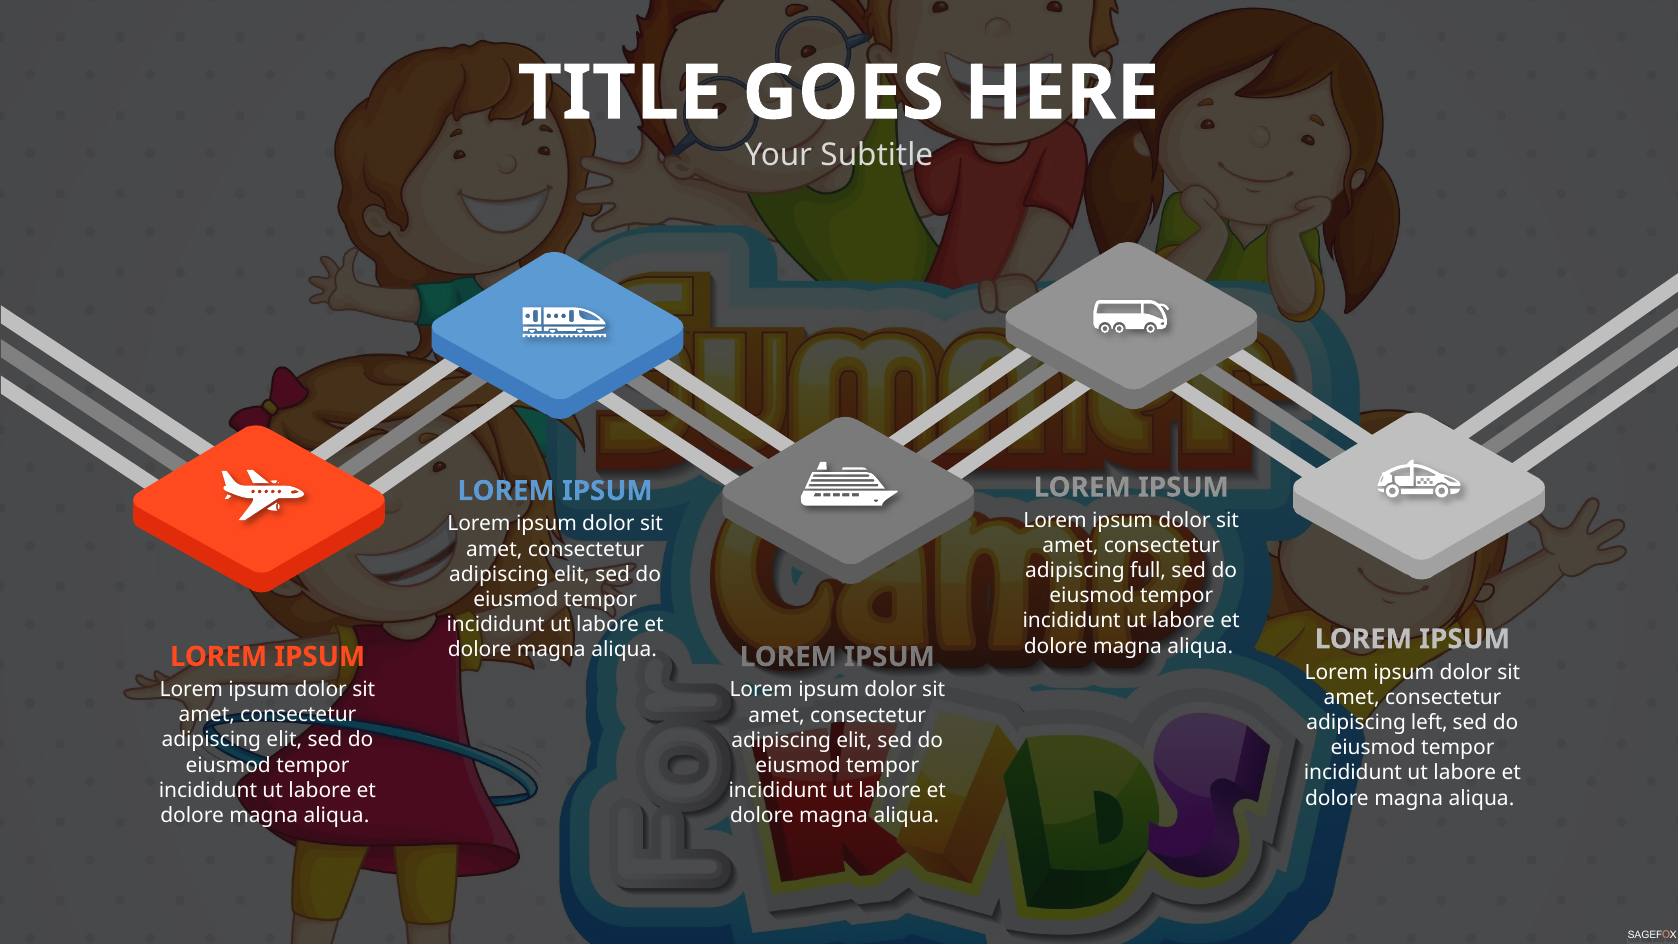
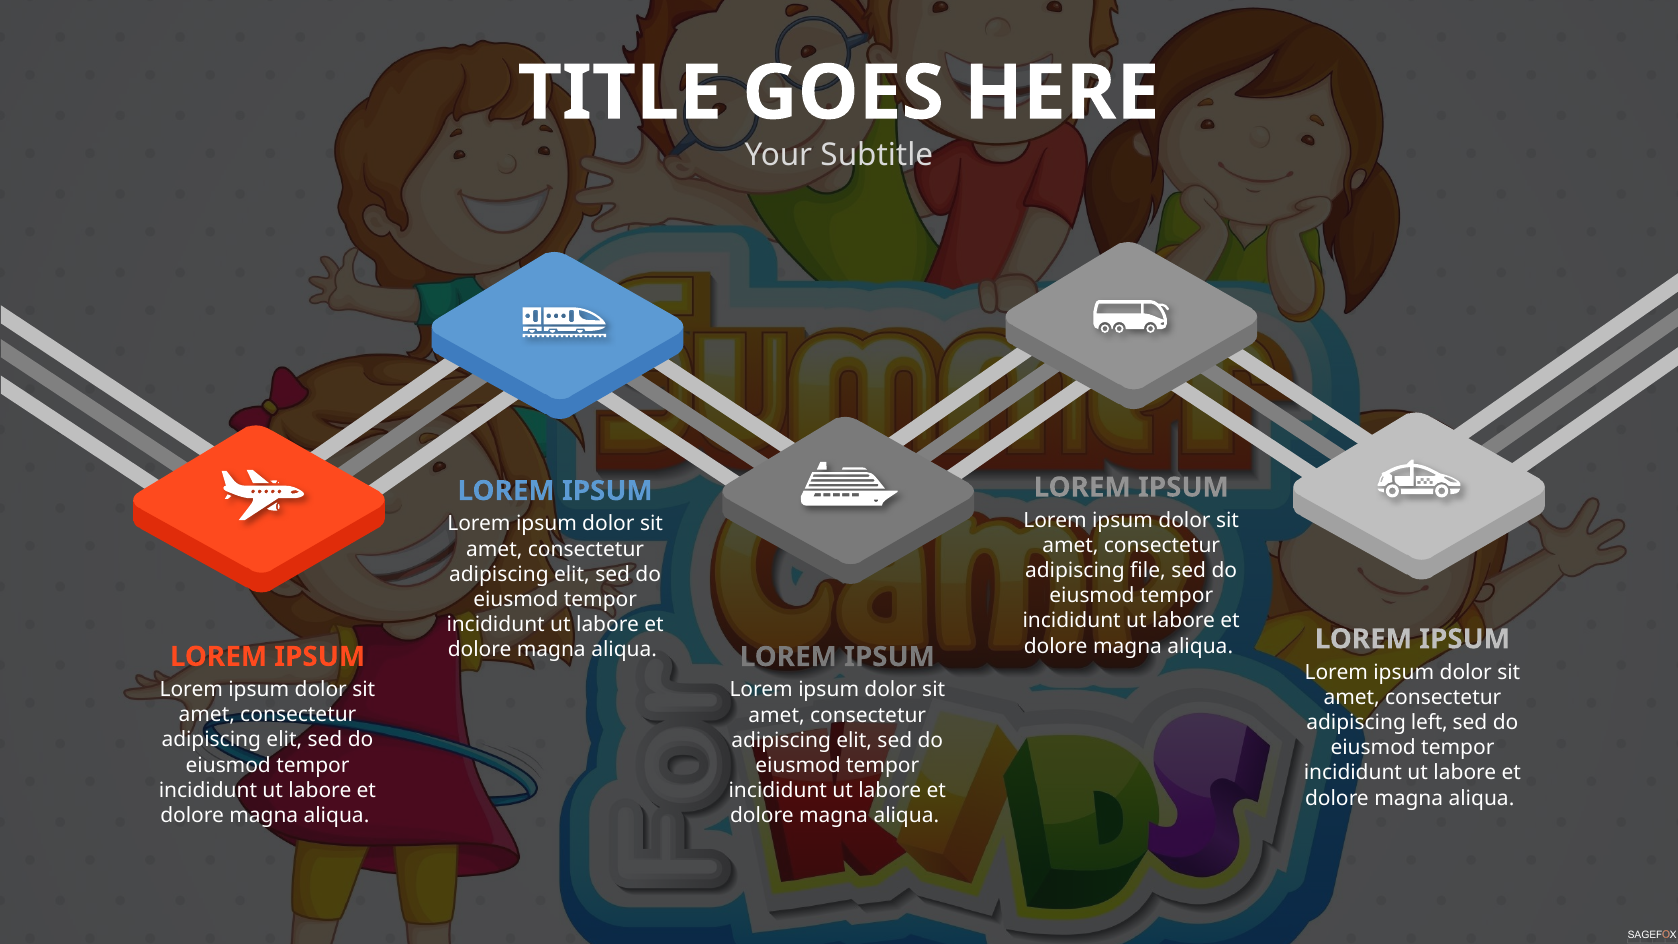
full: full -> file (1148, 571)
